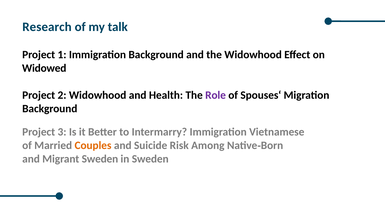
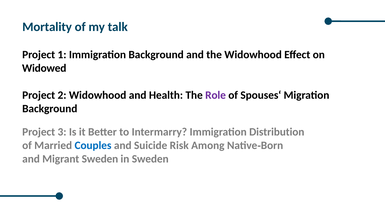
Research: Research -> Mortality (47, 27)
Vietnamese: Vietnamese -> Distribution (277, 132)
Couples colour: orange -> blue (93, 145)
